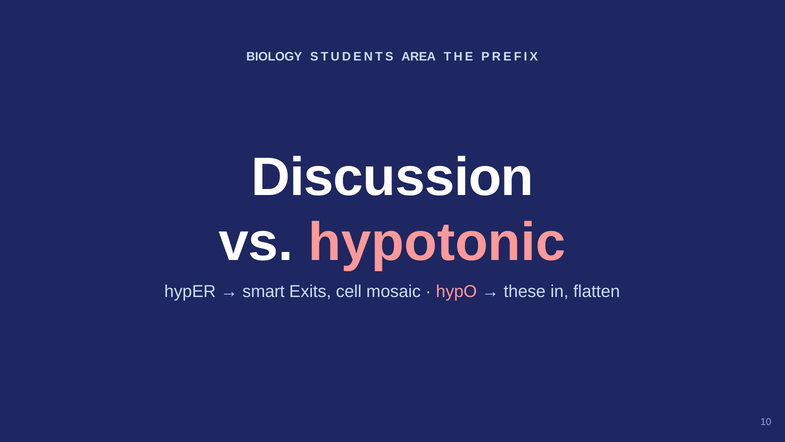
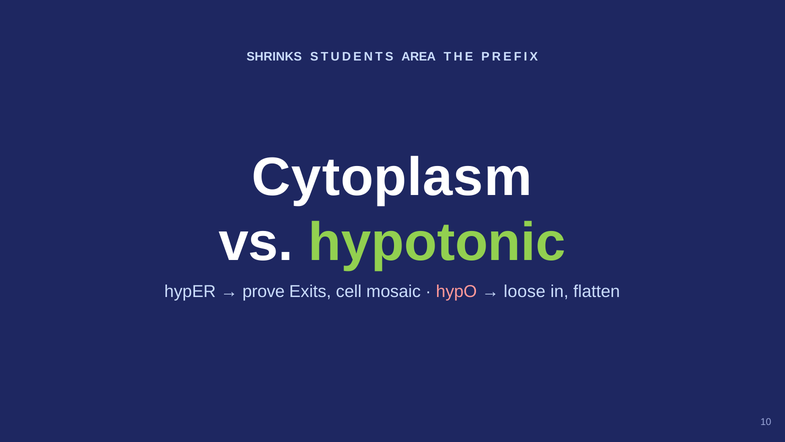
BIOLOGY: BIOLOGY -> SHRINKS (274, 57)
Discussion: Discussion -> Cytoplasm (392, 177)
hypotonic colour: pink -> light green (437, 242)
smart: smart -> prove (264, 291)
these: these -> loose (525, 291)
